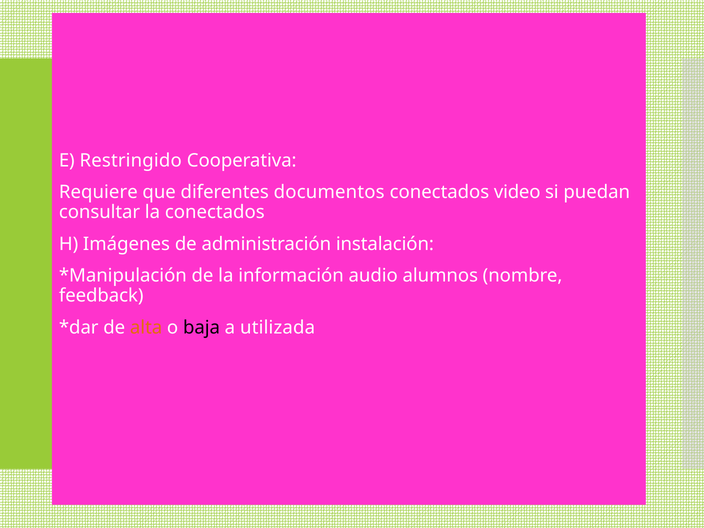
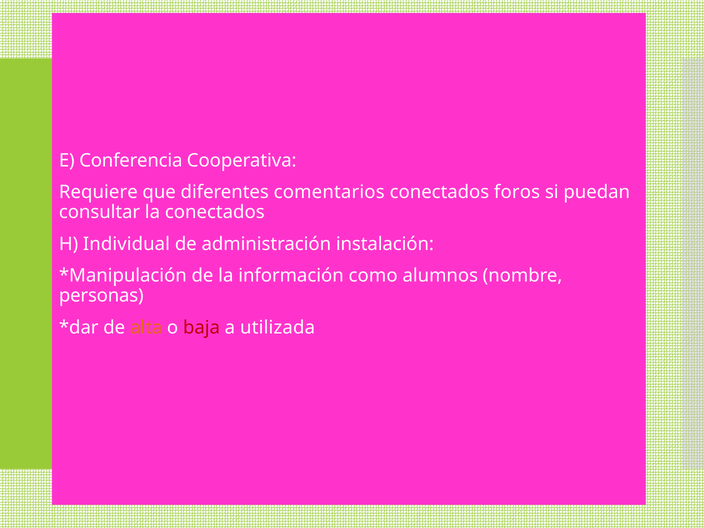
Restringido: Restringido -> Conferencia (131, 160)
documentos: documentos -> comentarios (329, 192)
video: video -> foros (517, 192)
Imágenes: Imágenes -> Individual (126, 244)
audio: audio -> como (373, 276)
feedback: feedback -> personas (101, 296)
baja colour: black -> red (201, 328)
